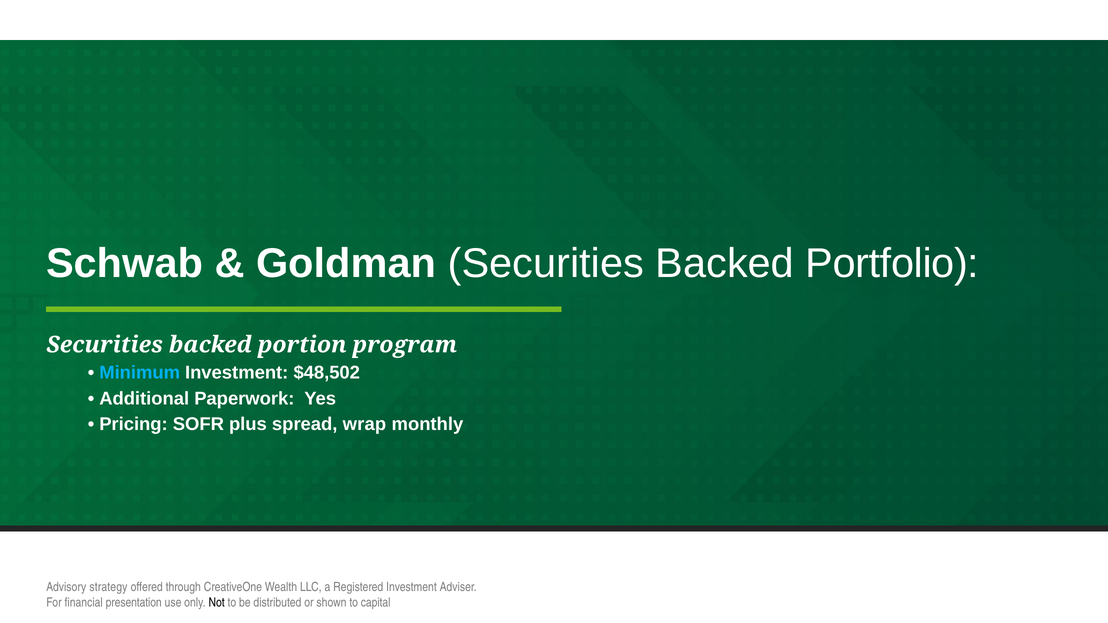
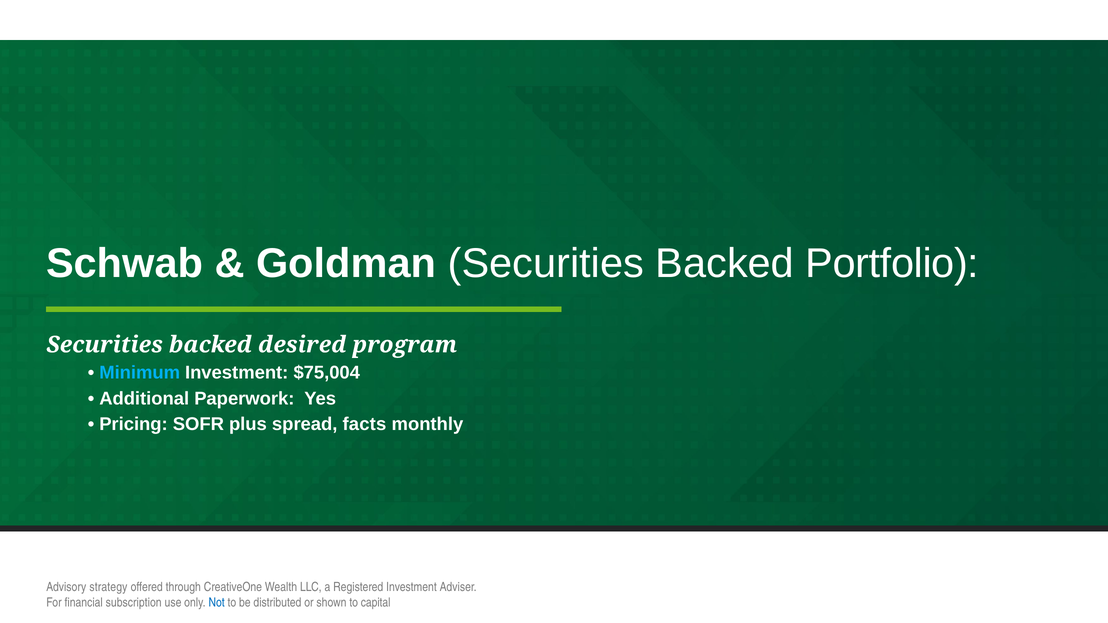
portion: portion -> desired (302, 345)
$48,502: $48,502 -> $75,004 (327, 373)
wrap: wrap -> facts (364, 424)
presentation: presentation -> subscription (134, 603)
Not colour: black -> blue (217, 603)
